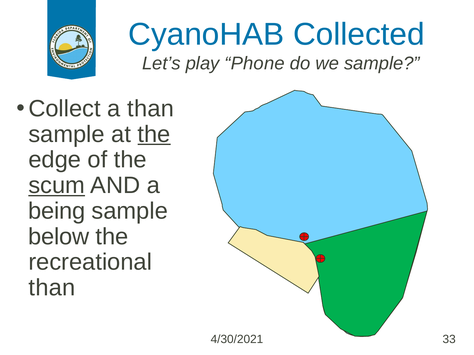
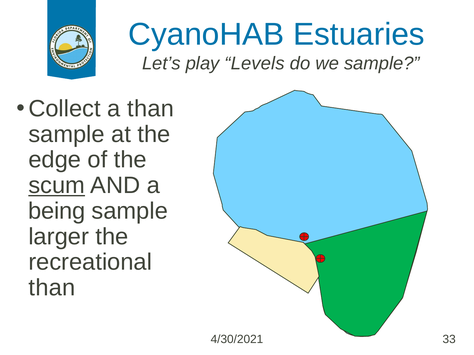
Collected: Collected -> Estuaries (359, 35)
Phone: Phone -> Levels (255, 64)
the underline: present -> none (154, 134)
below: below -> larger (59, 237)
